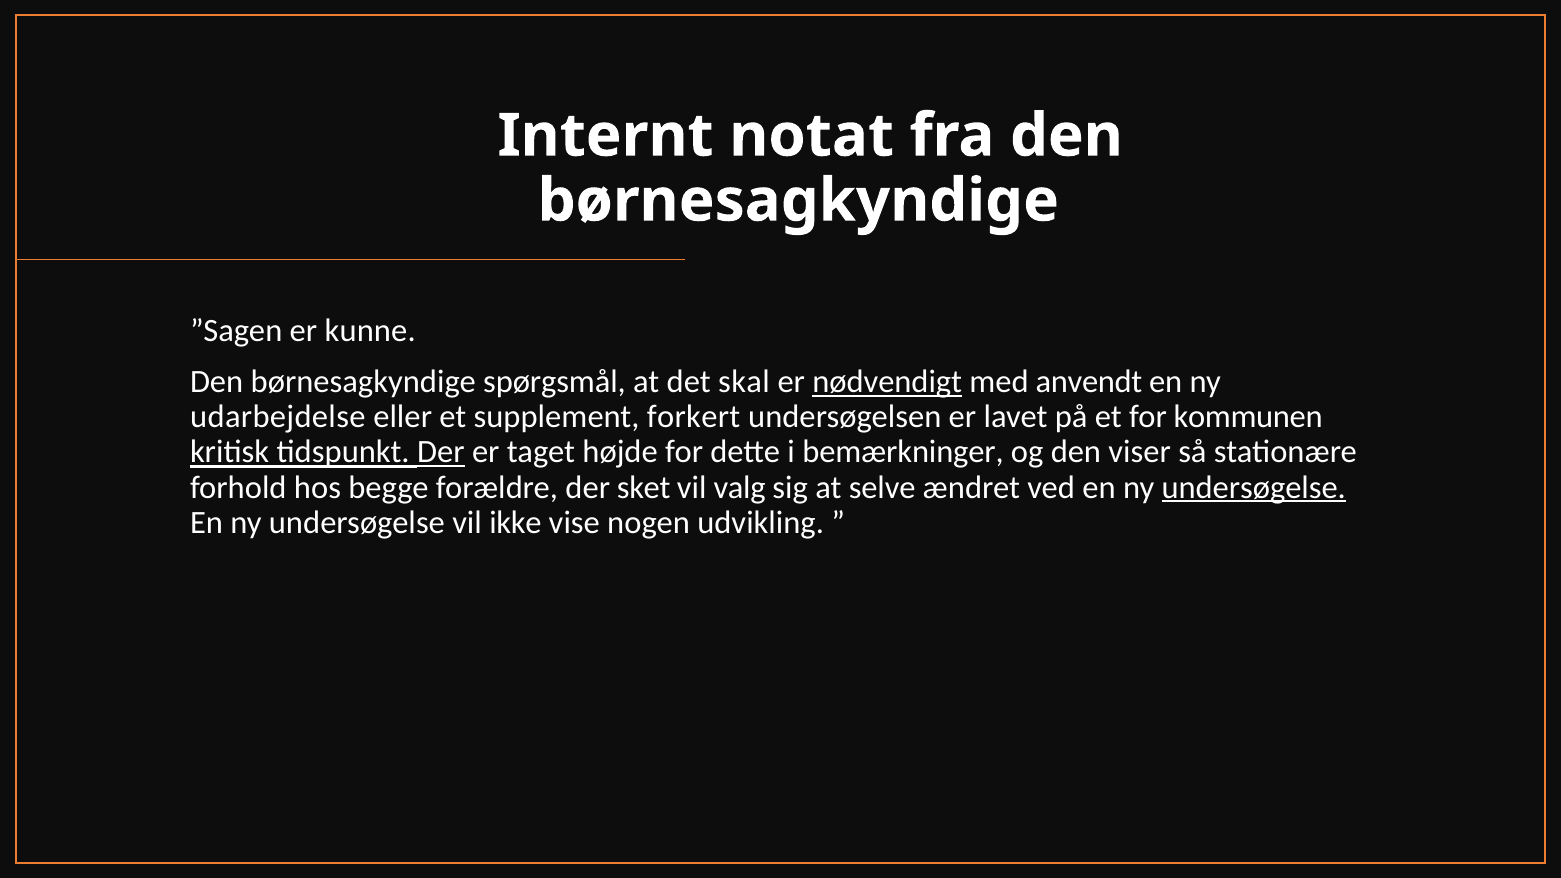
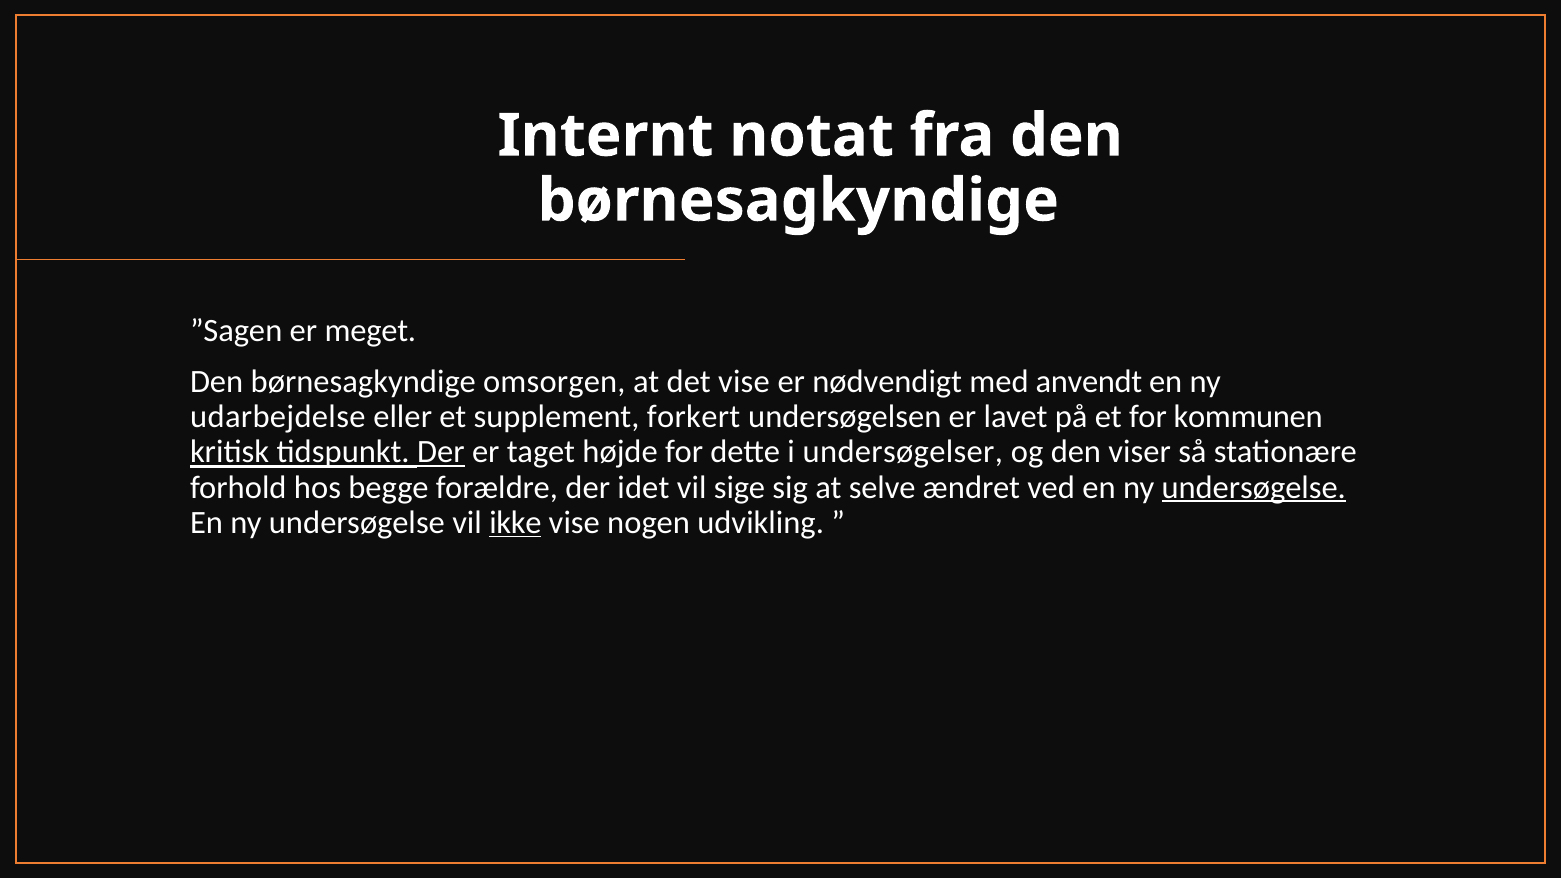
kunne: kunne -> meget (370, 330)
spørgsmål: spørgsmål -> omsorgen (554, 382)
det skal: skal -> vise (744, 382)
nødvendigt underline: present -> none (887, 382)
bemærkninger: bemærkninger -> undersøgelser (903, 452)
sket: sket -> idet (643, 487)
valg: valg -> sige (740, 487)
ikke underline: none -> present (515, 523)
